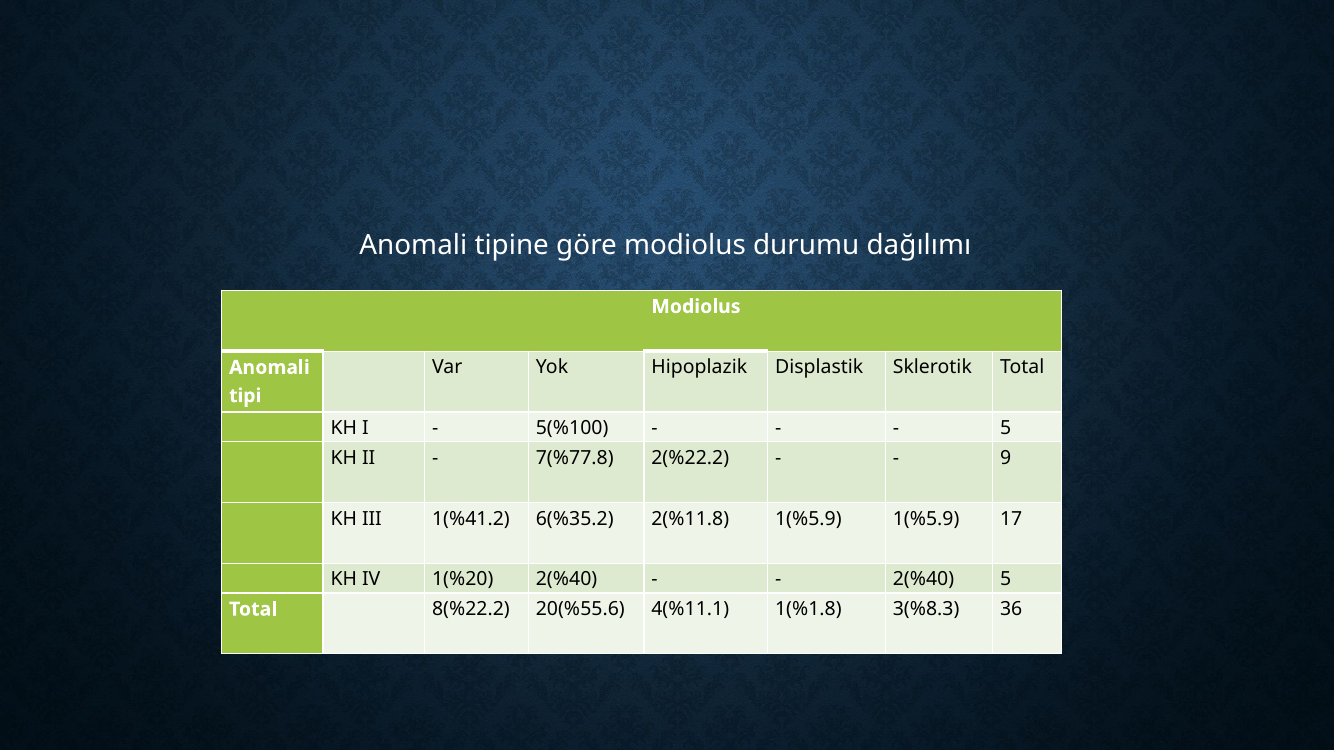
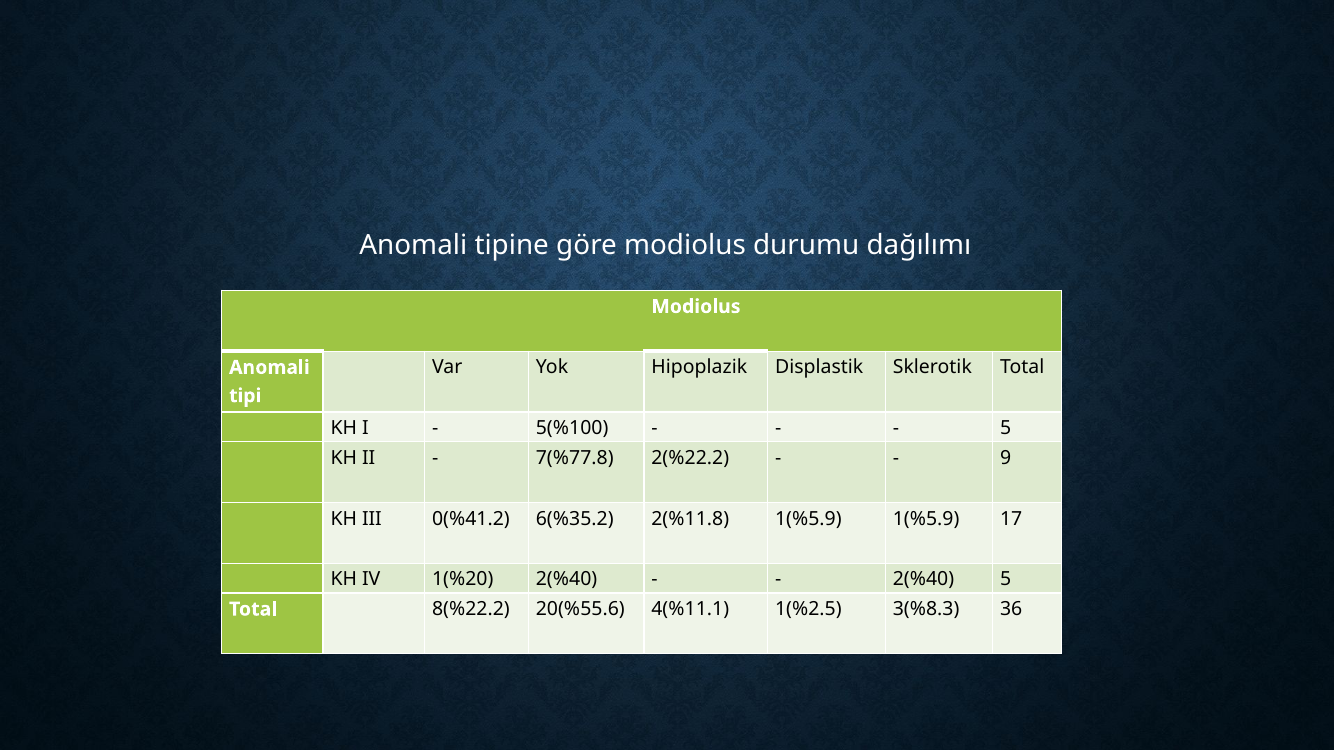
1(%41.2: 1(%41.2 -> 0(%41.2 (471, 519)
1(%1.8: 1(%1.8 -> 1(%2.5 (808, 609)
